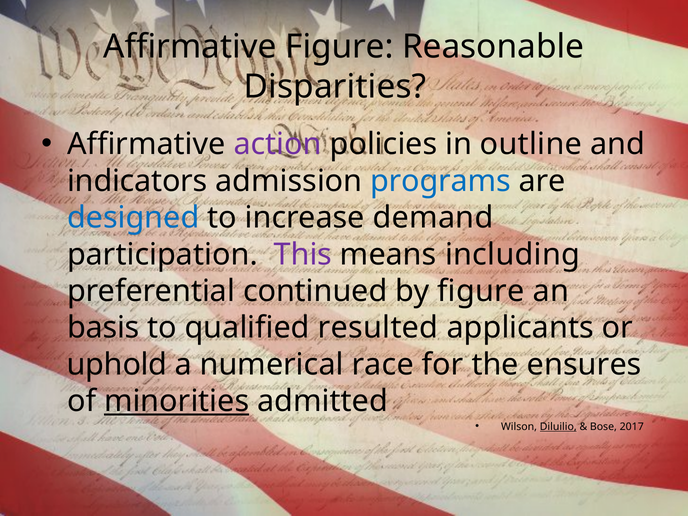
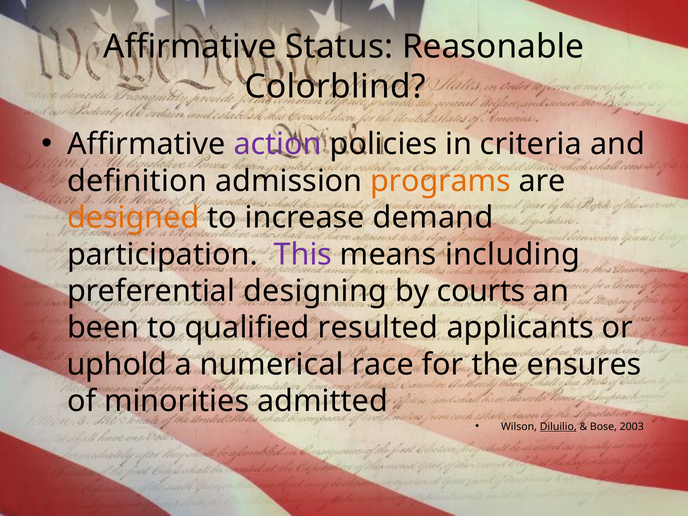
Affirmative Figure: Figure -> Status (339, 46)
Disparities: Disparities -> Colorblind (335, 87)
outline: outline -> criteria (531, 144)
indicators: indicators -> definition (137, 181)
programs colour: blue -> orange (441, 181)
designed colour: blue -> orange (133, 218)
continued: continued -> designing (315, 291)
by figure: figure -> courts (481, 291)
basis: basis -> been (103, 328)
minorities underline: present -> none (177, 401)
2017: 2017 -> 2003 (632, 427)
